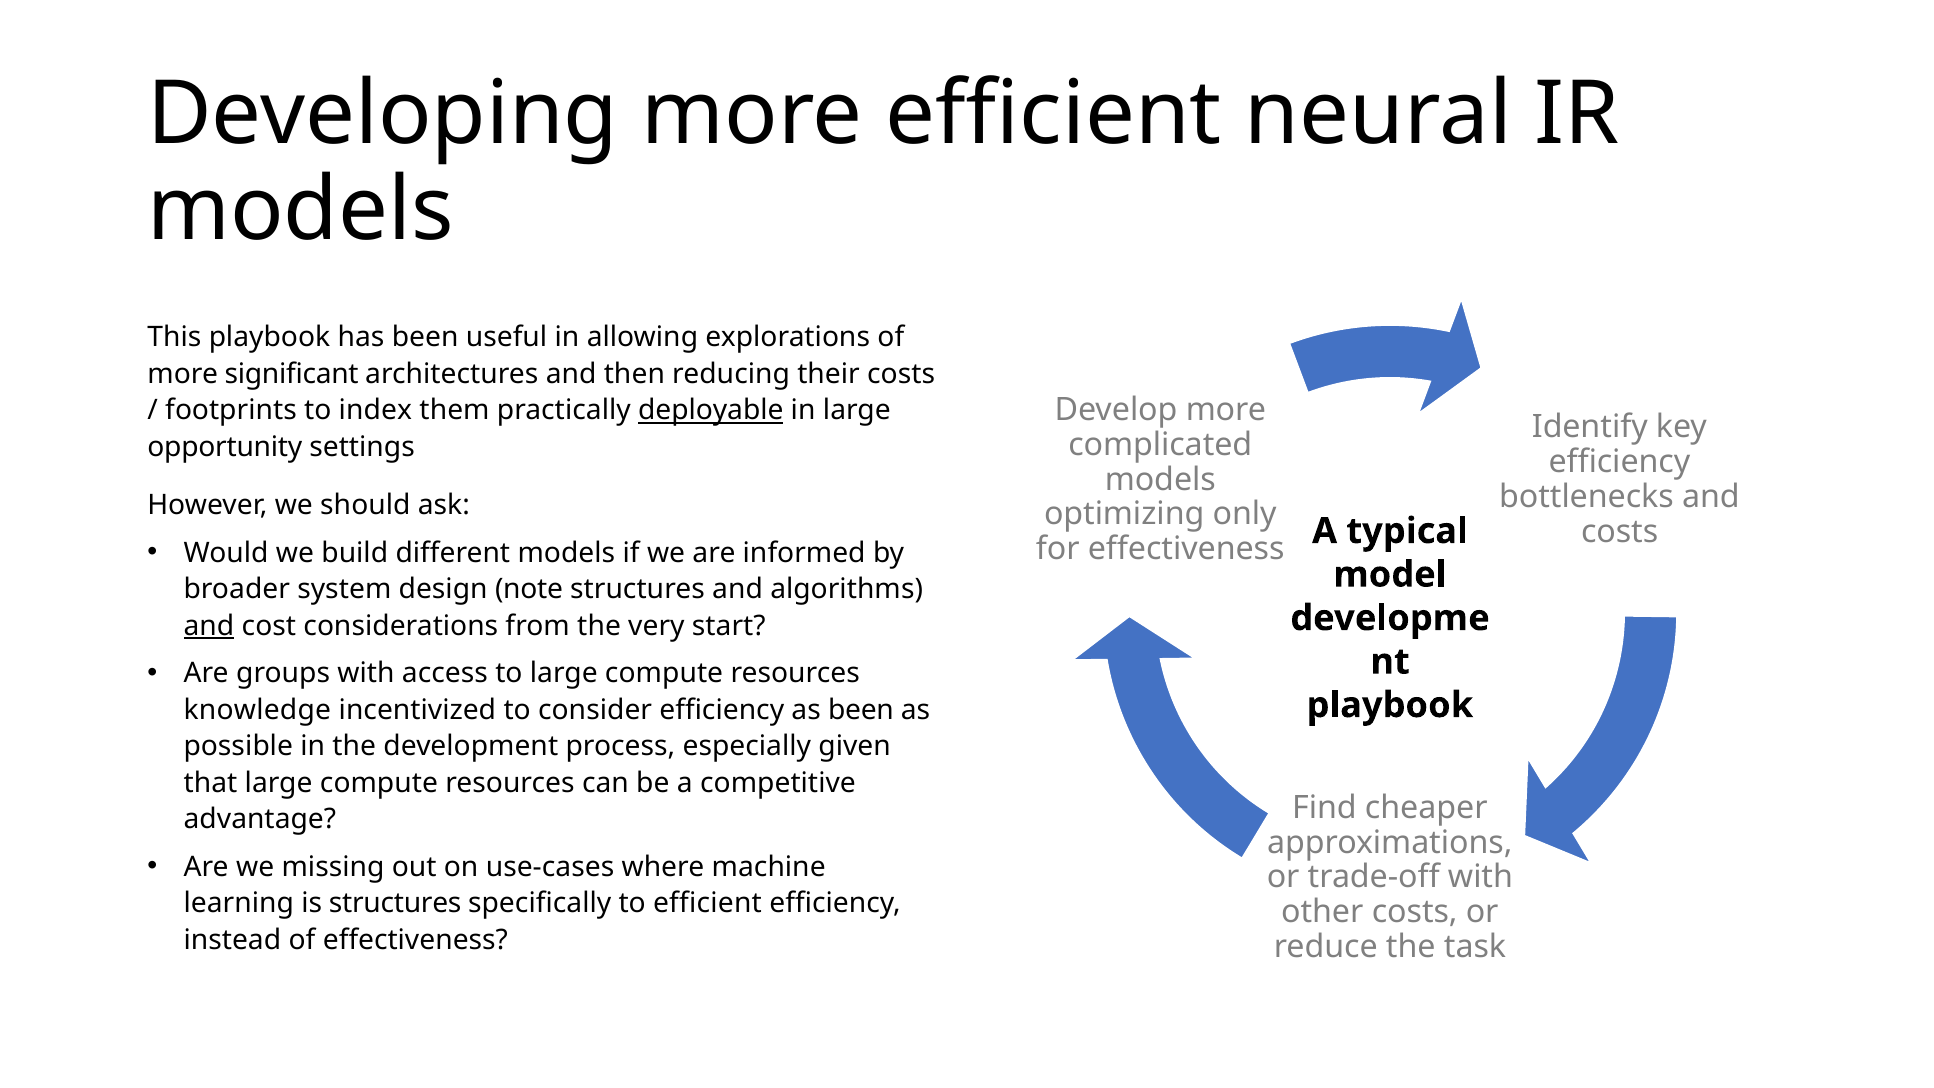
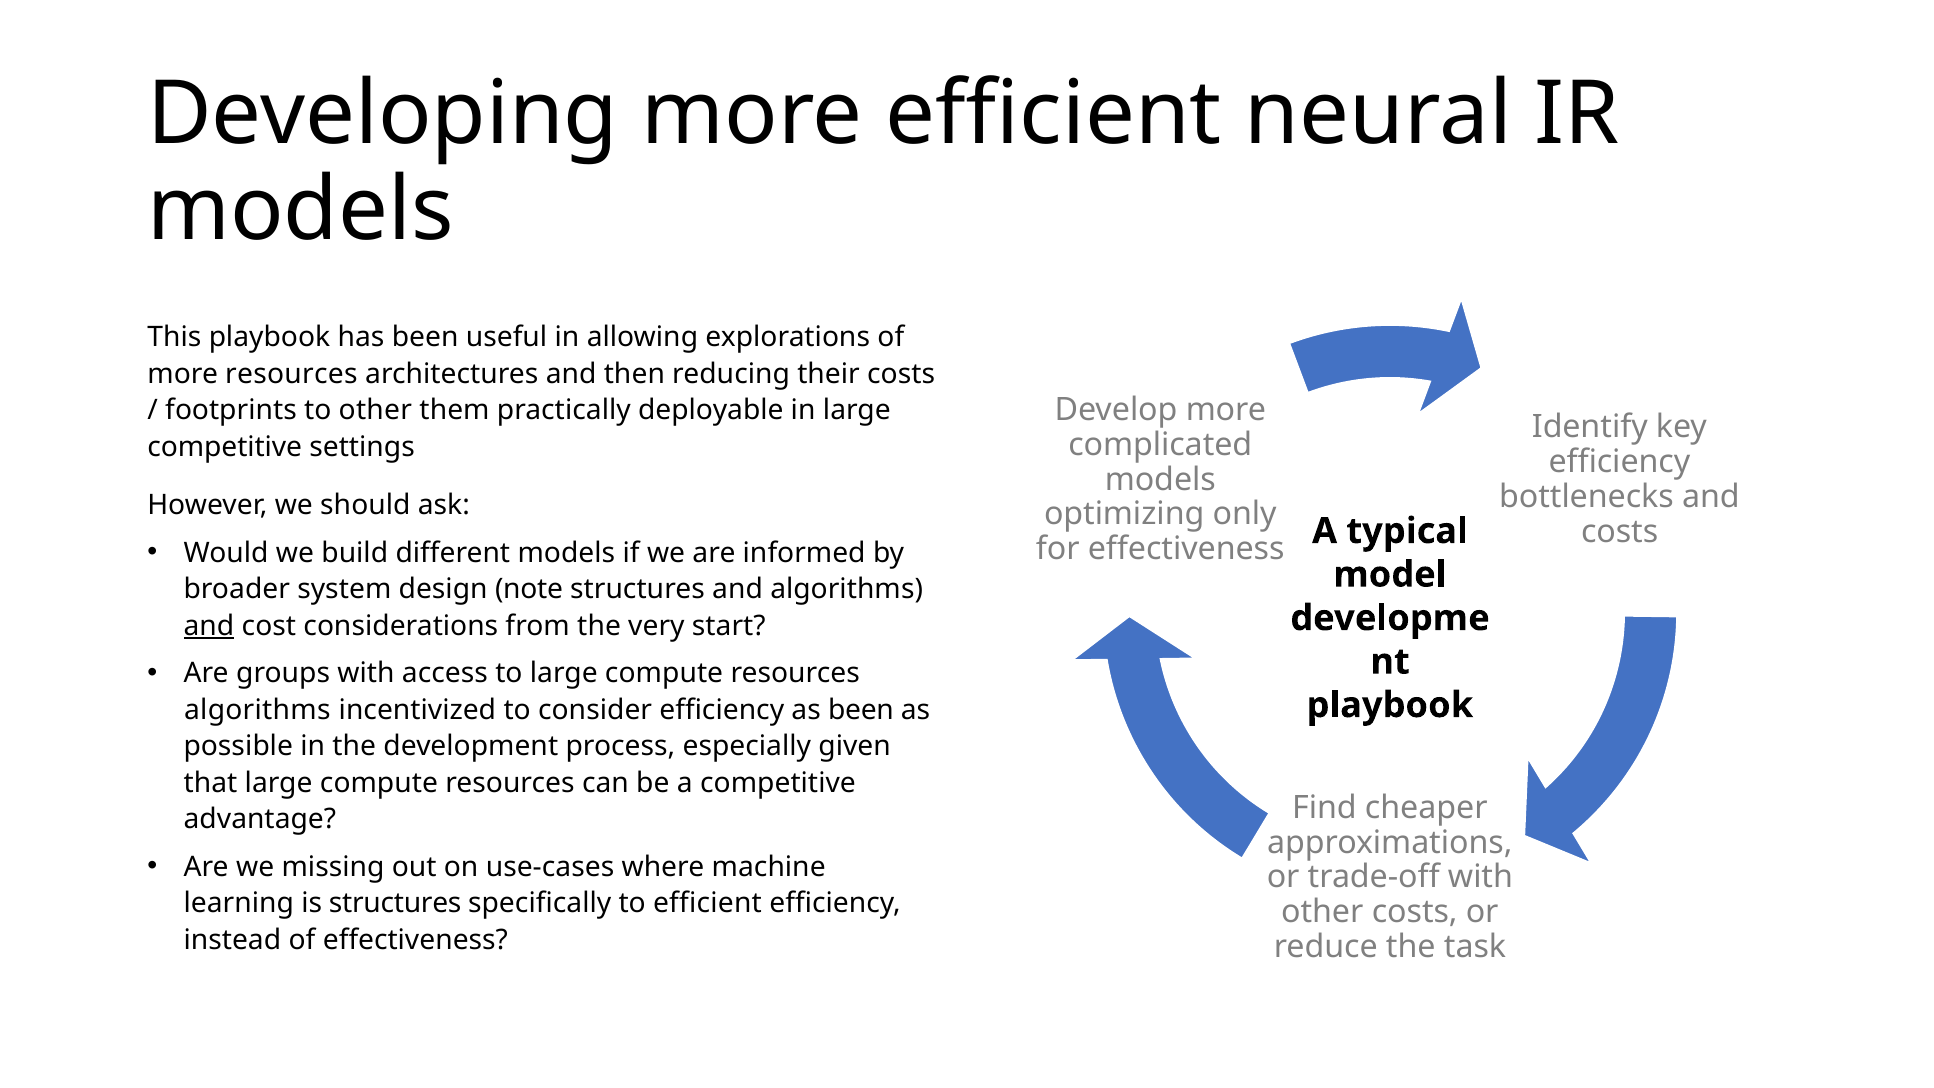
more significant: significant -> resources (291, 374)
to index: index -> other (375, 411)
deployable underline: present -> none (711, 411)
opportunity: opportunity -> competitive (225, 447)
knowledge: knowledge -> algorithms (257, 710)
